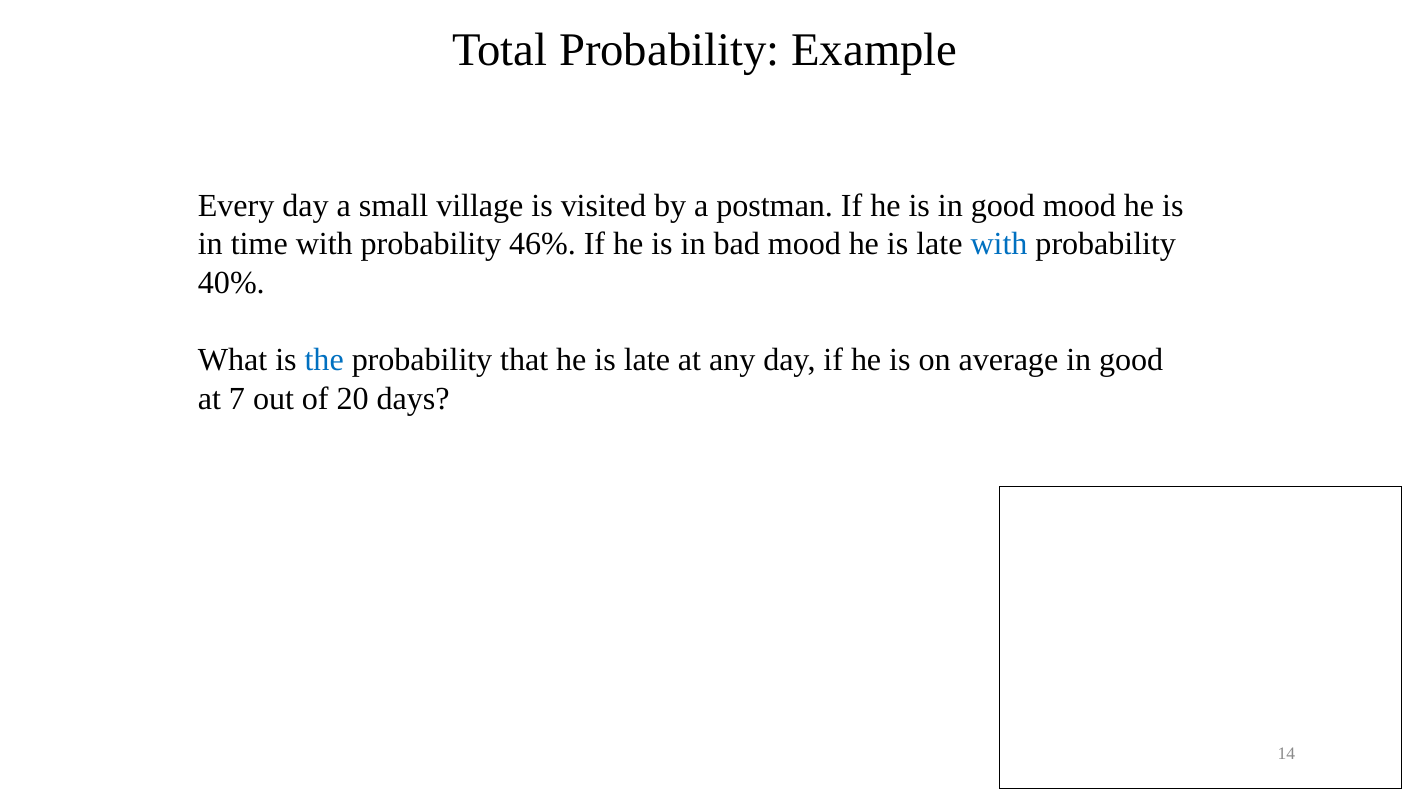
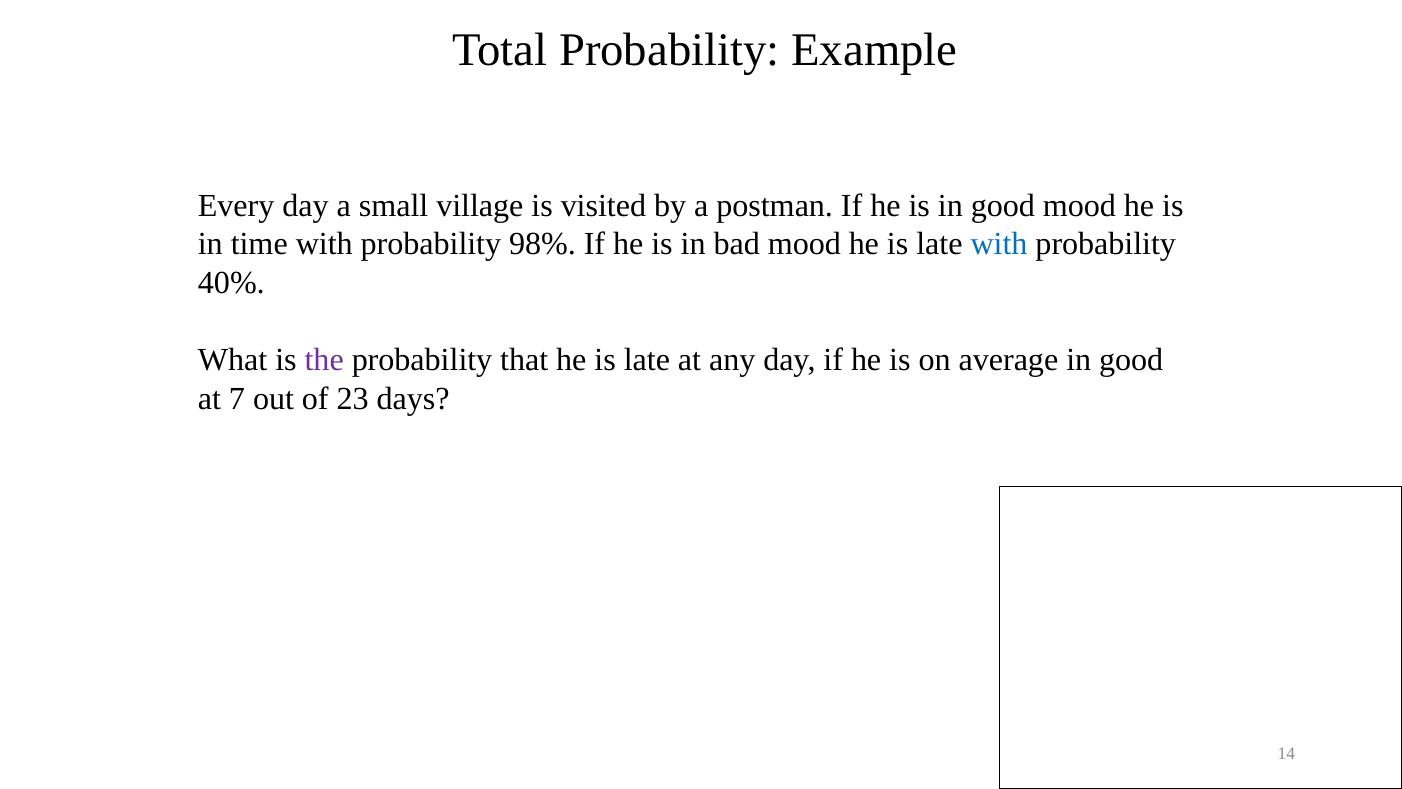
46%: 46% -> 98% (543, 244)
the colour: blue -> purple (324, 360)
20: 20 -> 23 (353, 398)
